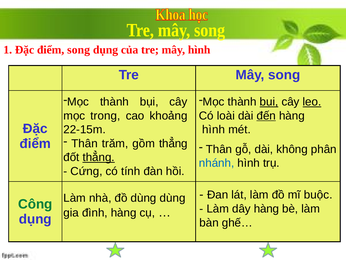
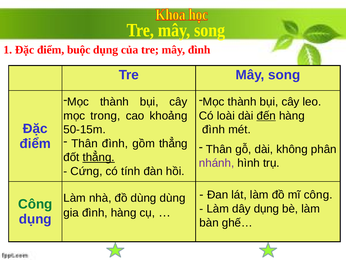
điểm song: song -> buộc (79, 50)
mây hình: hình -> đình (199, 50)
bụi underline: present -> none (269, 102)
leo underline: present -> none (312, 102)
22-15m: 22-15m -> 50-15m (85, 129)
hình: hình -> đình (214, 129)
Thân trăm: trăm -> đình (115, 143)
nhánh colour: blue -> purple (217, 163)
mĩ buộc: buộc -> công (318, 194)
dây hàng: hàng -> dụng (266, 208)
